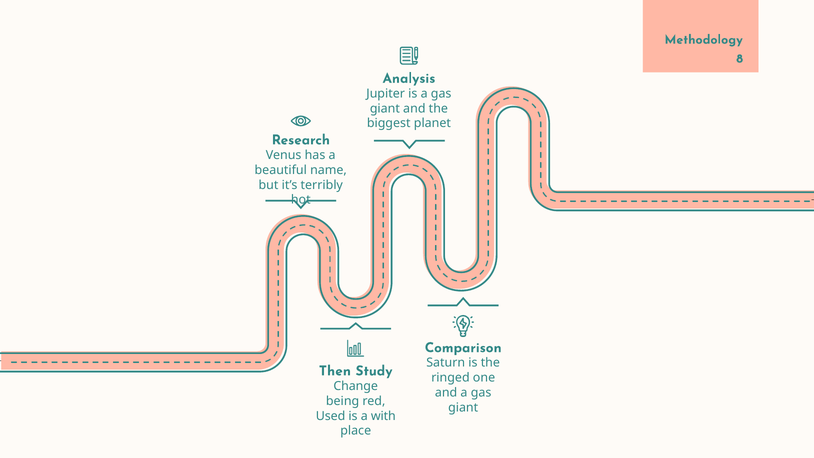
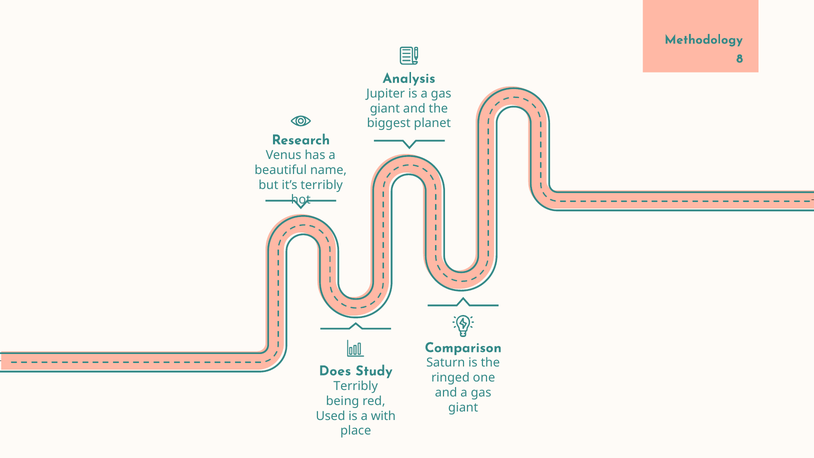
Then: Then -> Does (335, 371)
Change: Change -> Terribly (356, 386)
